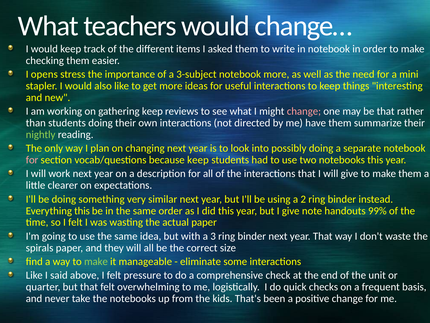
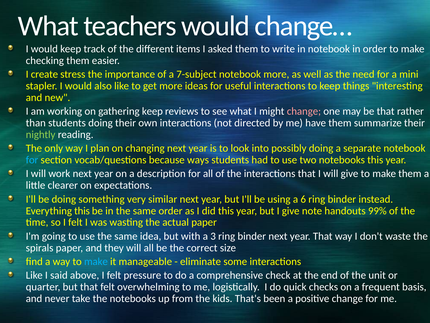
opens: opens -> create (44, 74)
3-subject: 3-subject -> 7-subject (196, 74)
for colour: pink -> light blue (32, 160)
because keep: keep -> ways (198, 160)
2: 2 -> 6 (303, 199)
make colour: light green -> light blue (96, 261)
